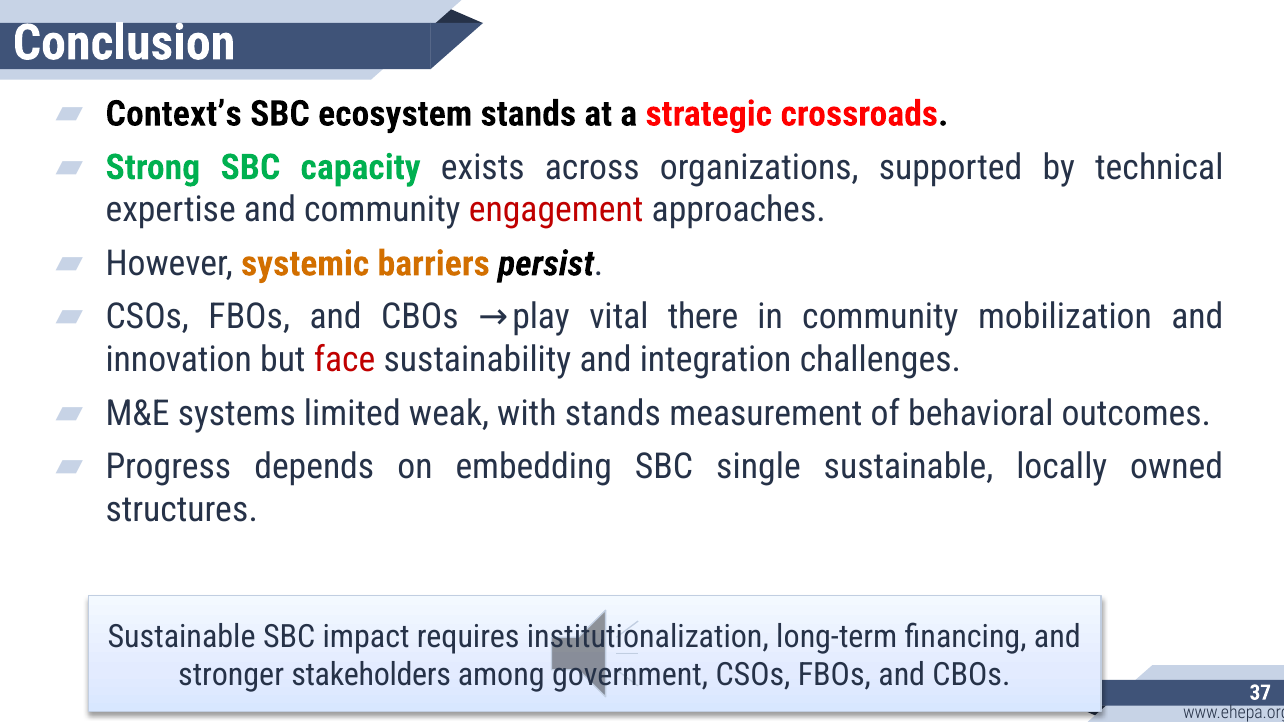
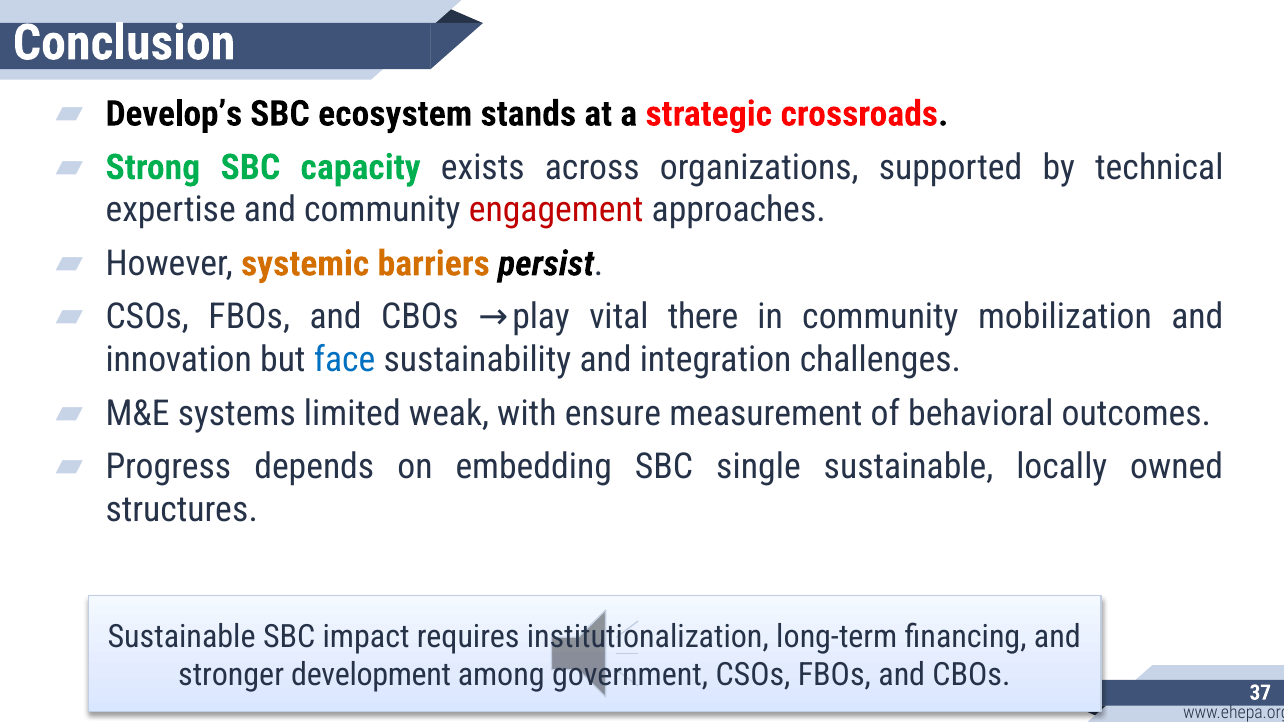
Context’s: Context’s -> Develop’s (174, 114)
face colour: red -> blue (345, 360)
with stands: stands -> ensure (613, 414)
stakeholders: stakeholders -> development (371, 675)
